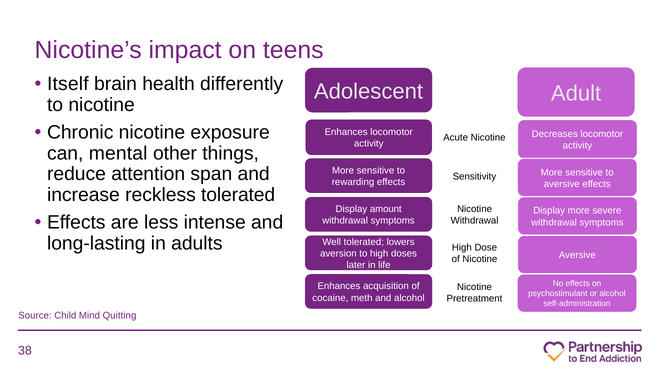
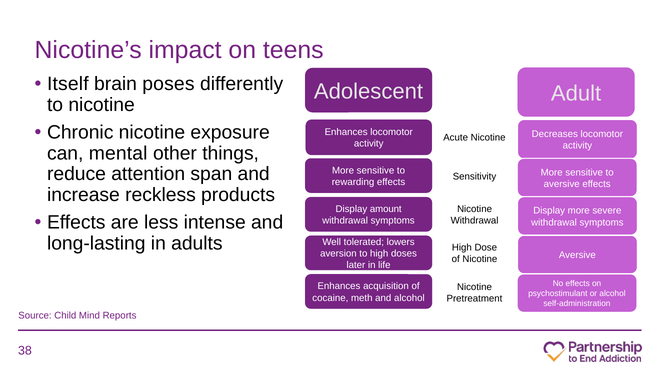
health: health -> poses (168, 84)
reckless tolerated: tolerated -> products (238, 195)
Quitting: Quitting -> Reports (120, 316)
